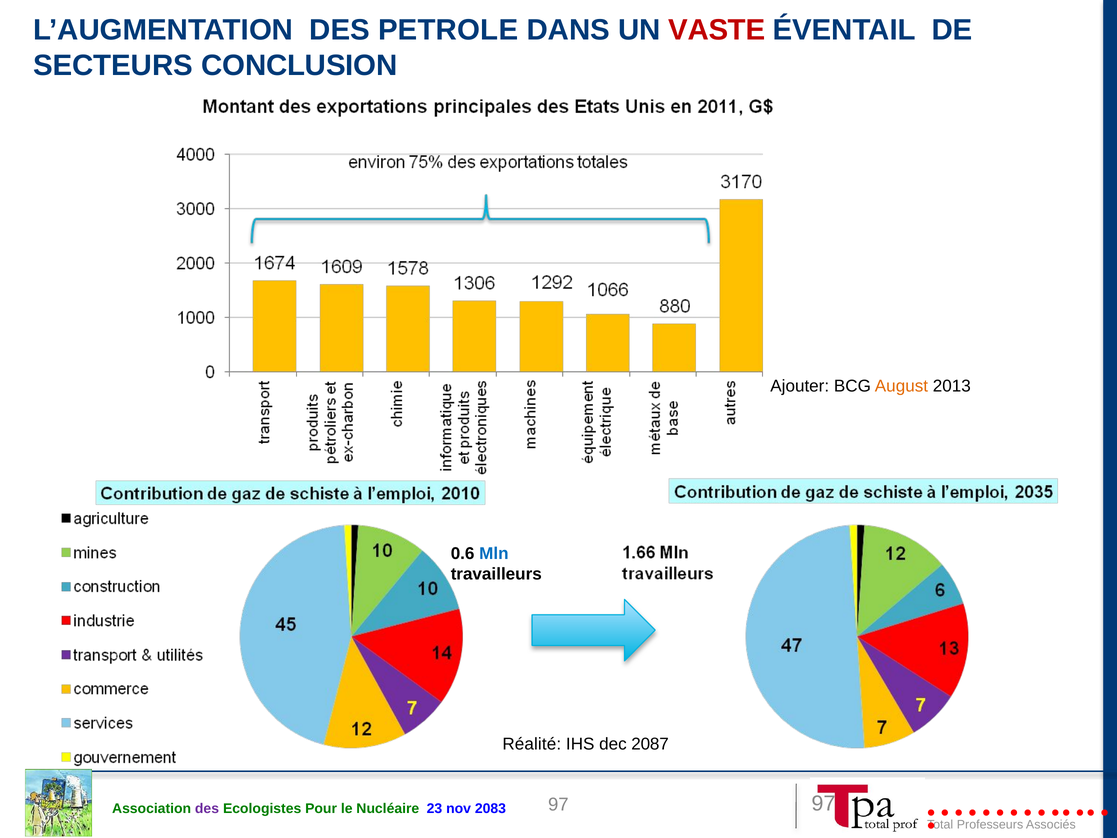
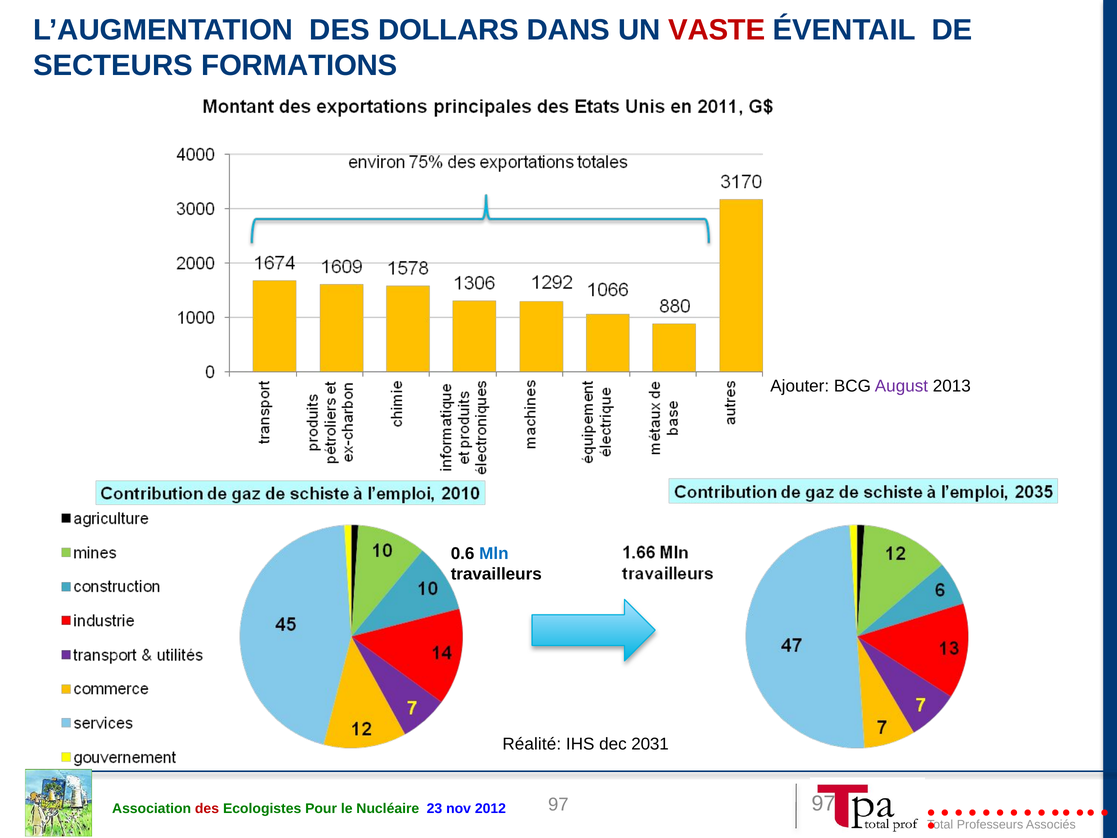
PETROLE: PETROLE -> DOLLARS (448, 30)
CONCLUSION: CONCLUSION -> FORMATIONS (299, 65)
August colour: orange -> purple (901, 386)
2087: 2087 -> 2031 (650, 744)
des colour: purple -> red (207, 808)
2083: 2083 -> 2012 (490, 808)
